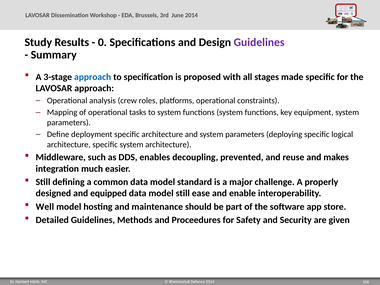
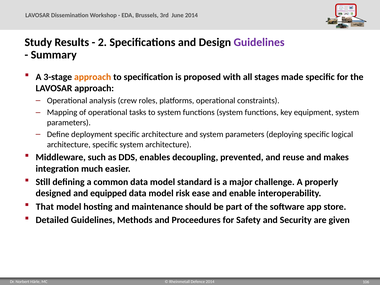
0: 0 -> 2 (102, 42)
approach colour: blue -> orange (93, 77)
model still: still -> risk (183, 193)
Well: Well -> That (45, 207)
